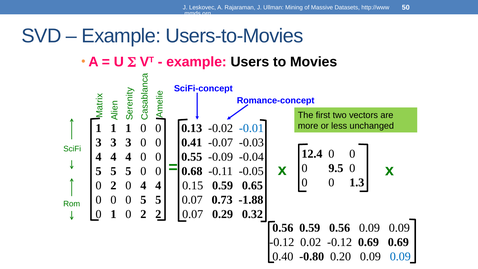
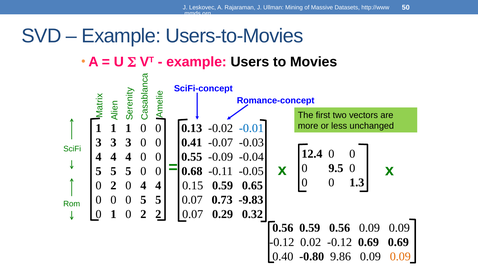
-1.88: -1.88 -> -9.83 (251, 200)
0.20: 0.20 -> 9.86 (341, 257)
0.09 colour: blue -> orange (400, 257)
